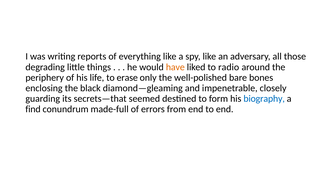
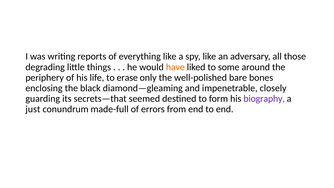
radio: radio -> some (229, 67)
biography colour: blue -> purple (264, 99)
find: find -> just (33, 109)
